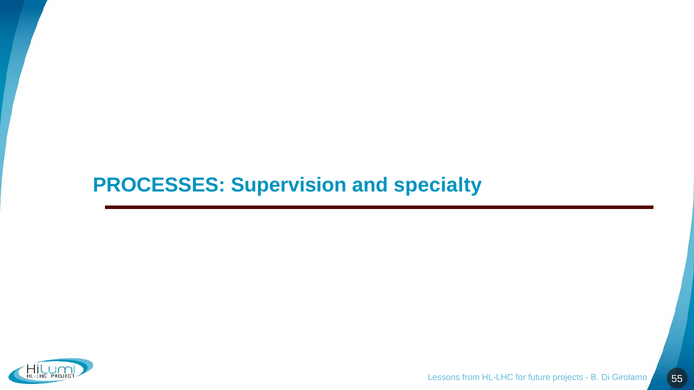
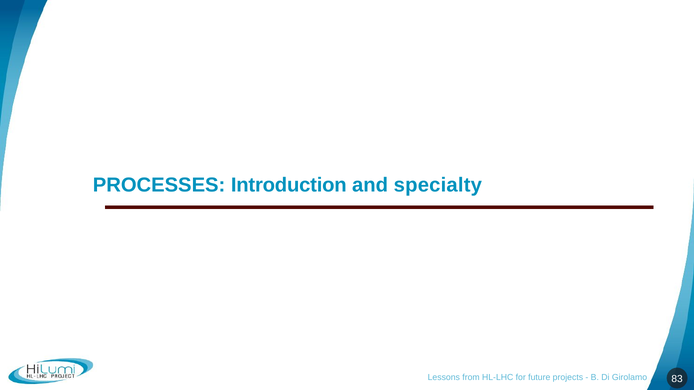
Supervision: Supervision -> Introduction (289, 185)
55: 55 -> 83 (677, 379)
